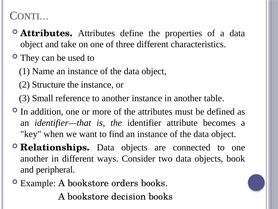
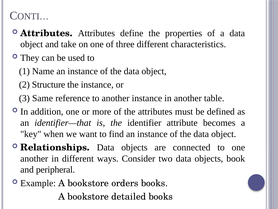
Small: Small -> Same (43, 98)
decision: decision -> detailed (129, 196)
